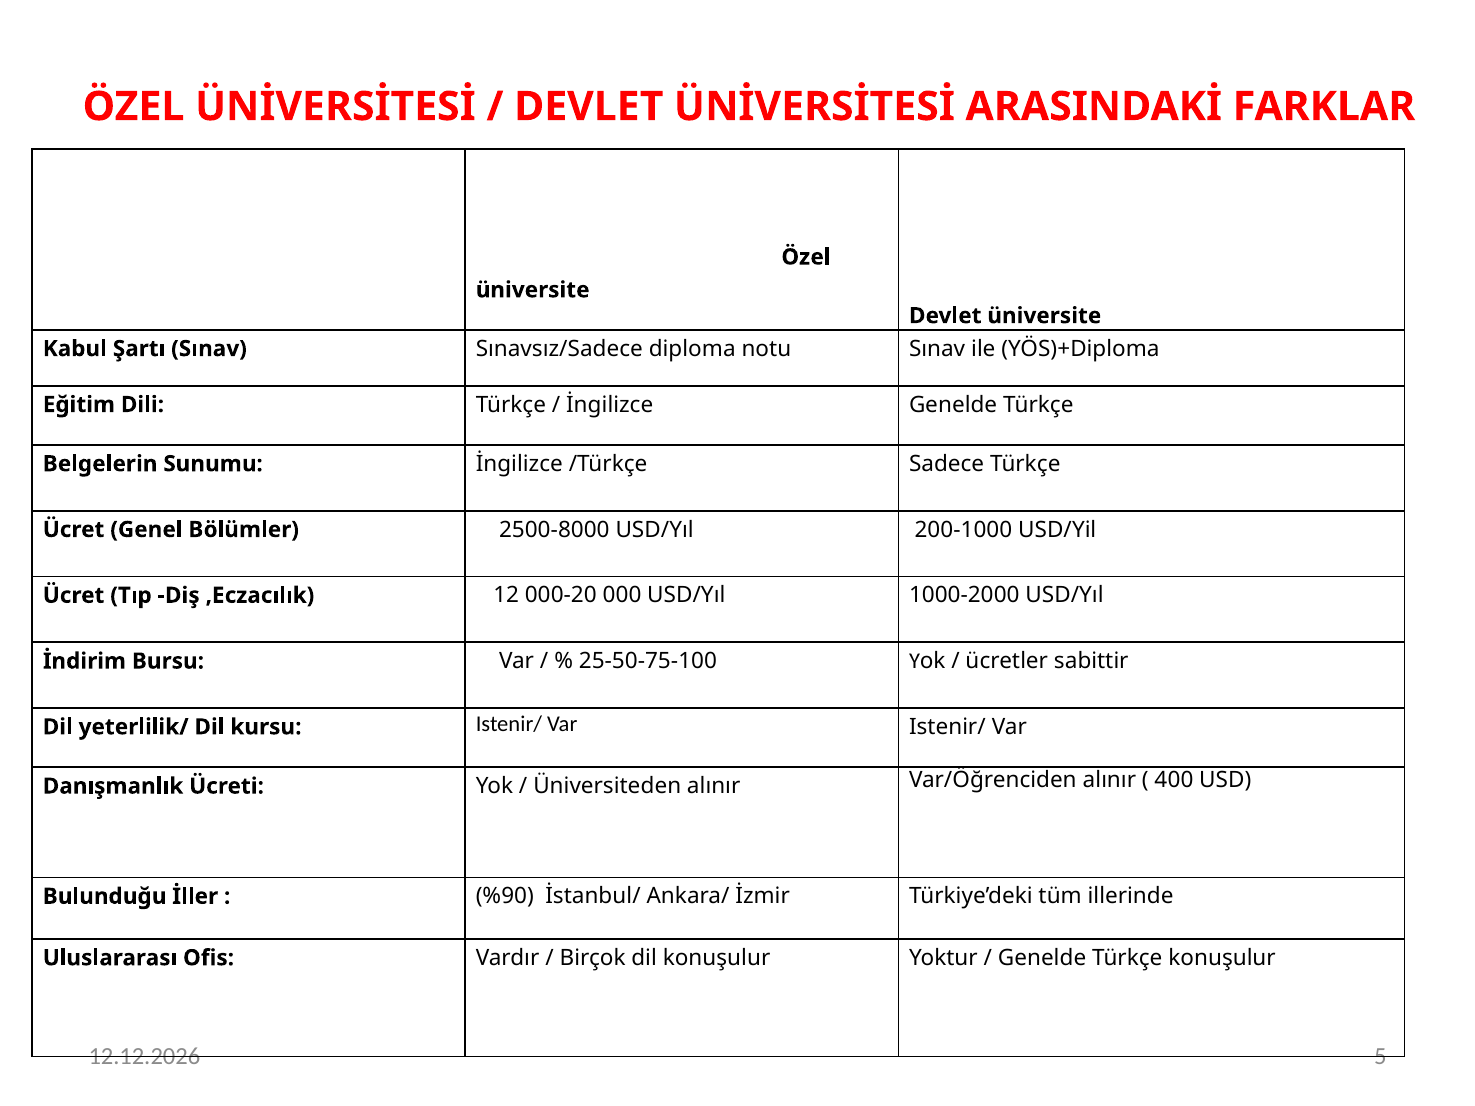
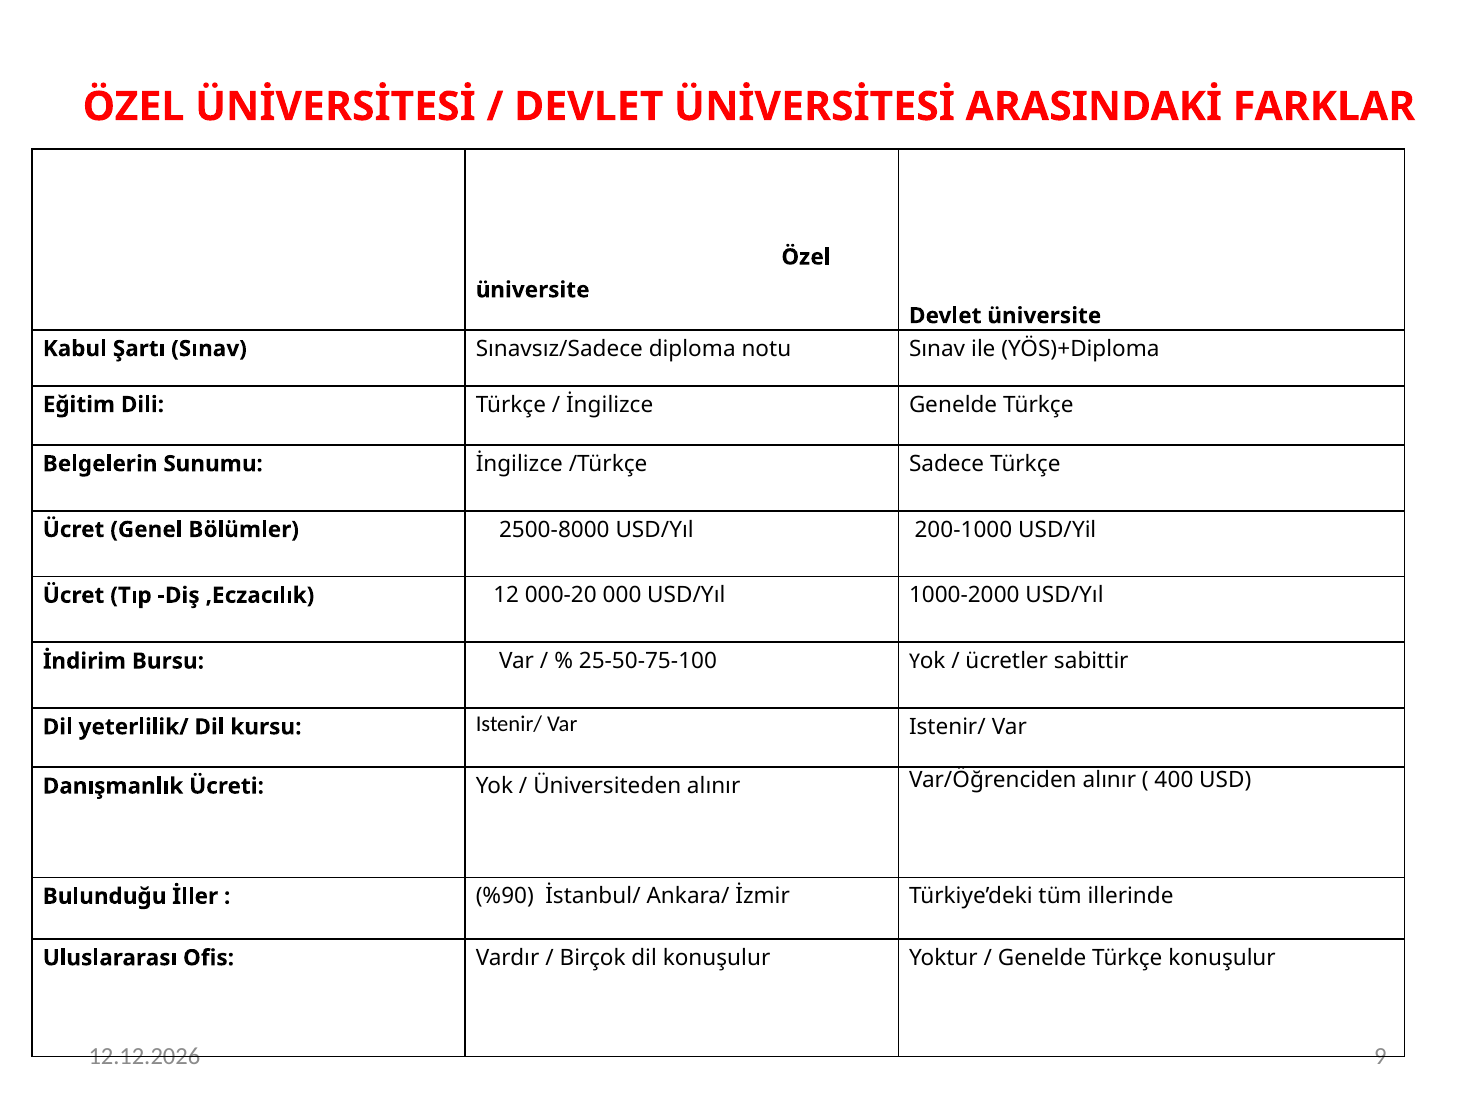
5: 5 -> 9 (1380, 1056)
